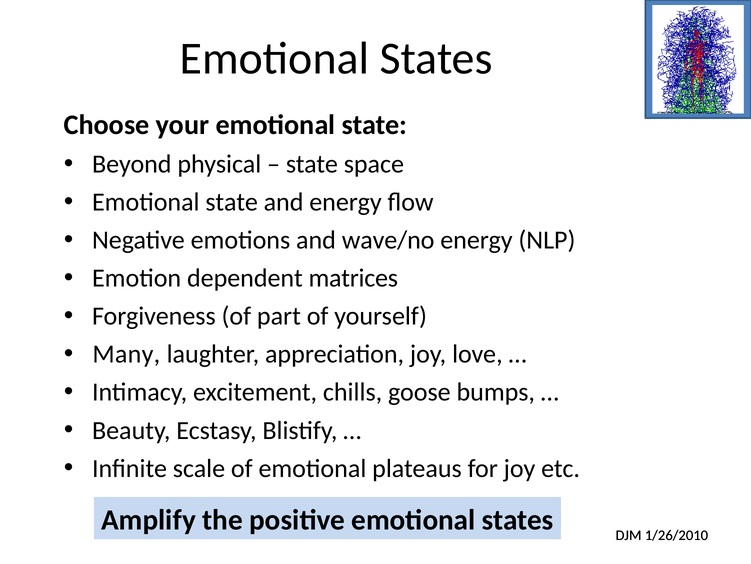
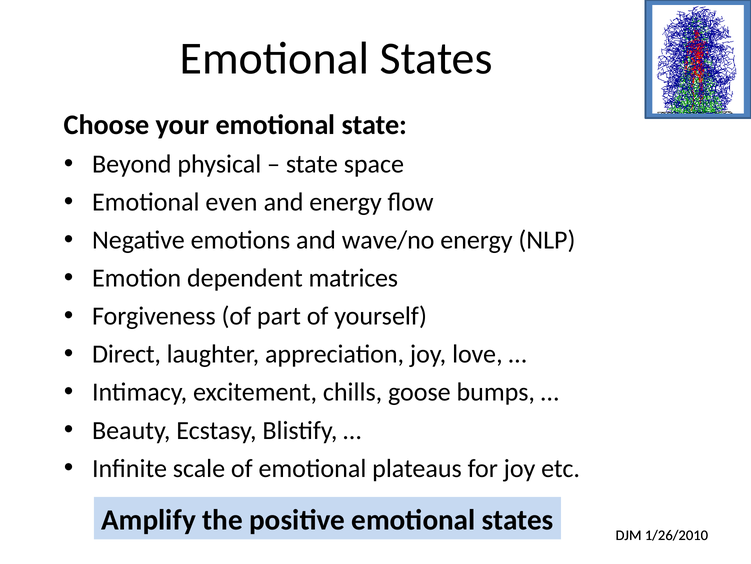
state: state -> even (231, 202)
Many: Many -> Direct (127, 354)
